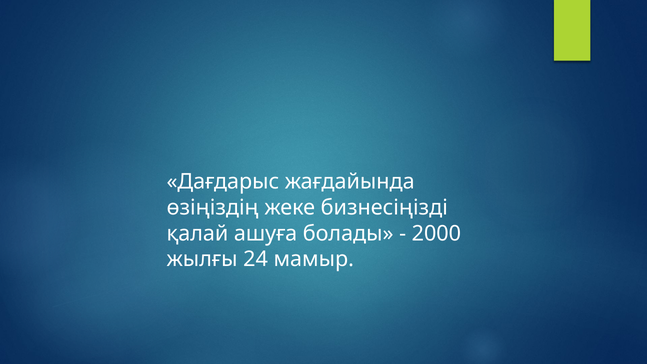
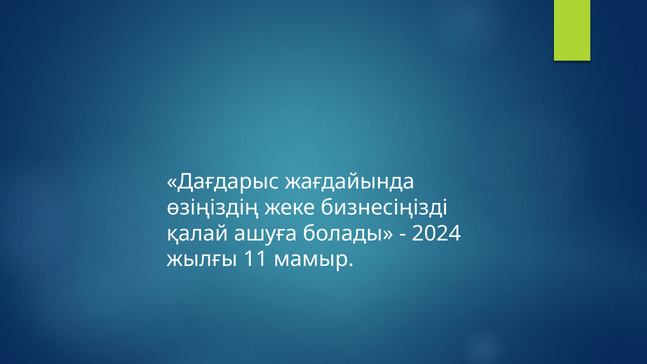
2000: 2000 -> 2024 (436, 233)
24: 24 -> 11 (256, 259)
